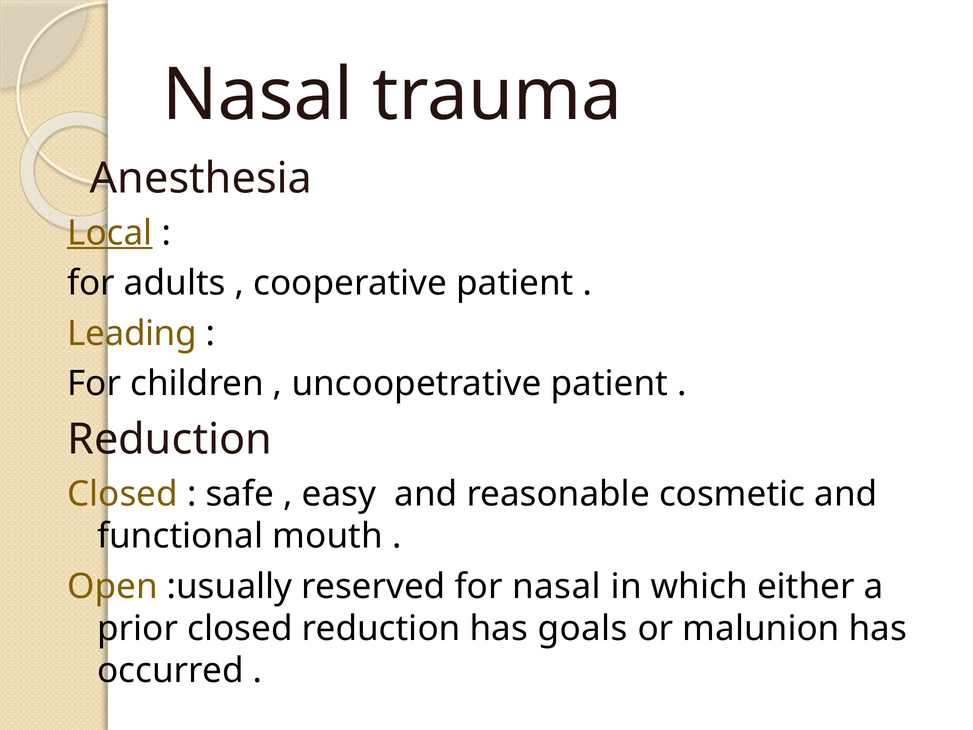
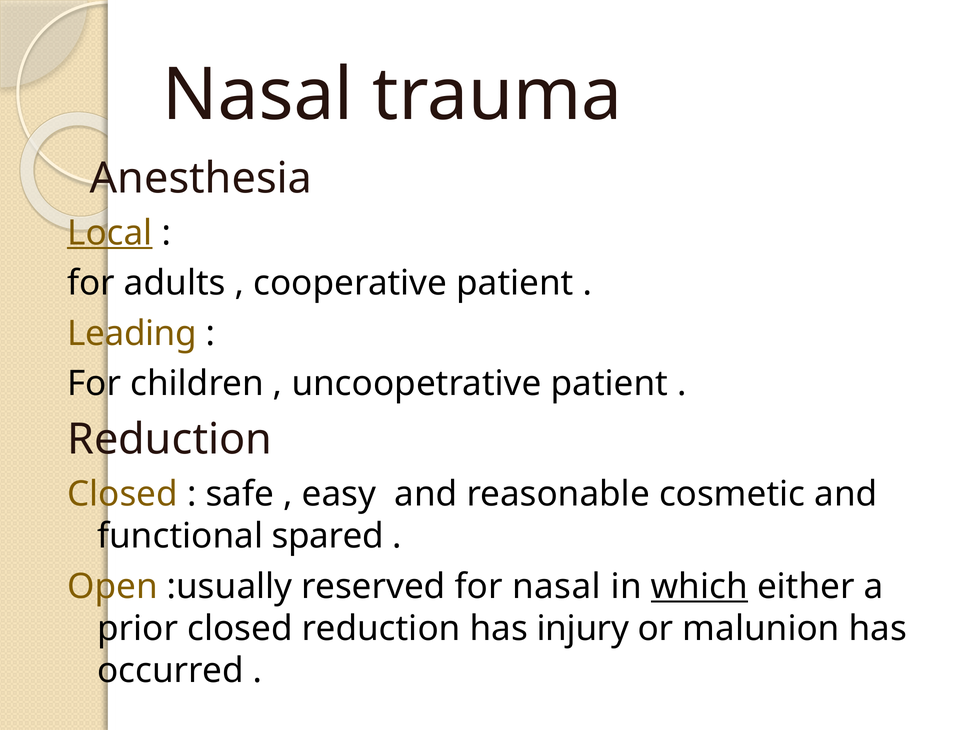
mouth: mouth -> spared (328, 536)
which underline: none -> present (699, 586)
goals: goals -> injury (583, 628)
